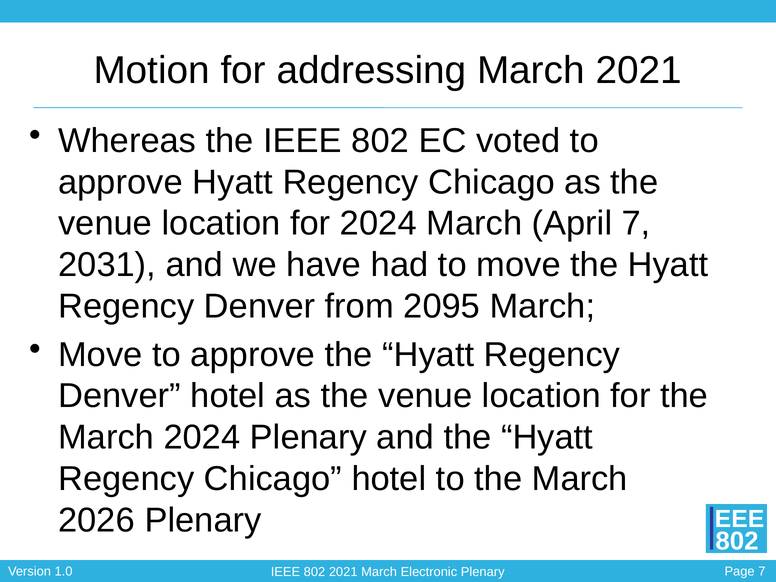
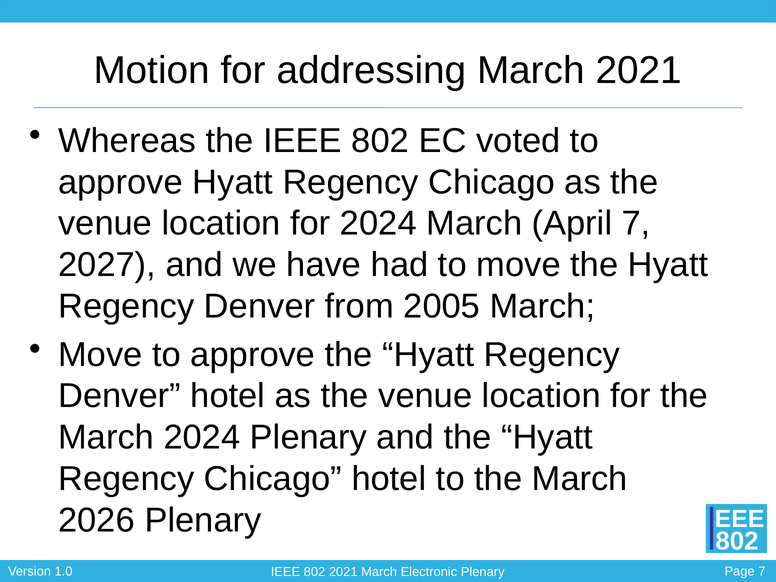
2031: 2031 -> 2027 (107, 265)
2095: 2095 -> 2005 (442, 306)
